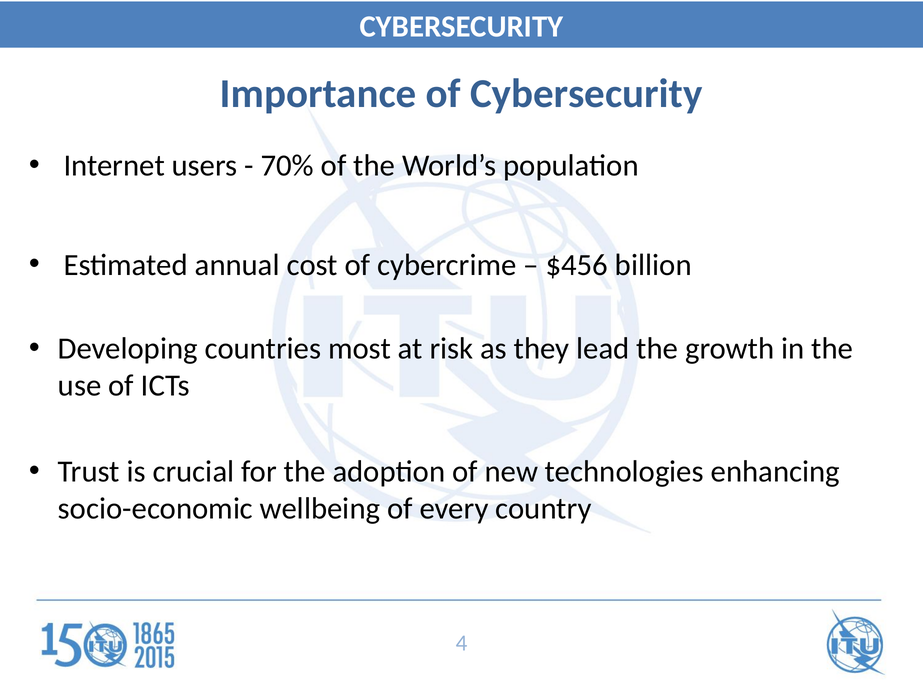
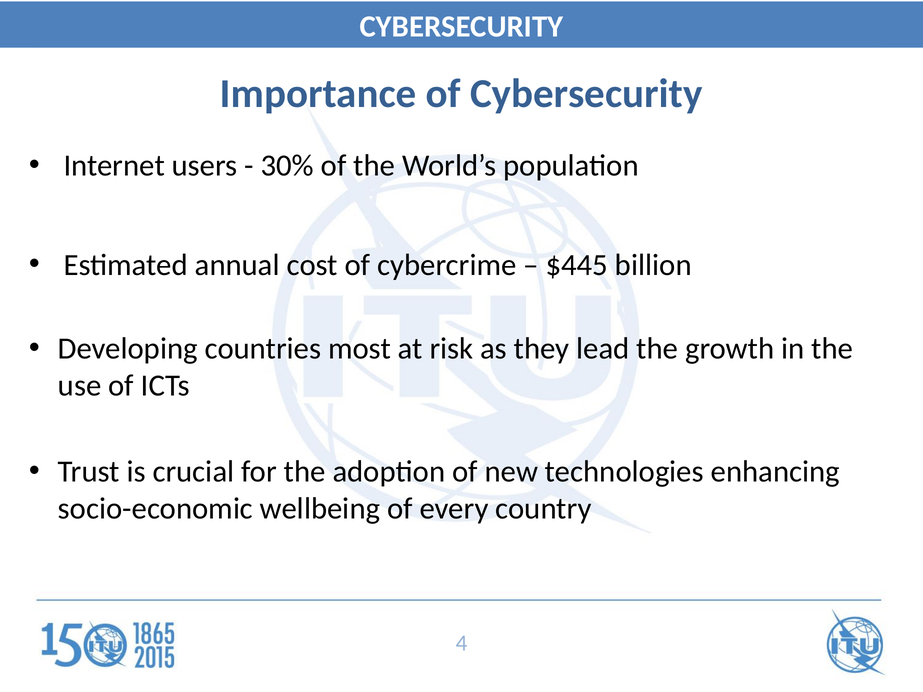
70%: 70% -> 30% (287, 166)
$456: $456 -> $445 (577, 265)
